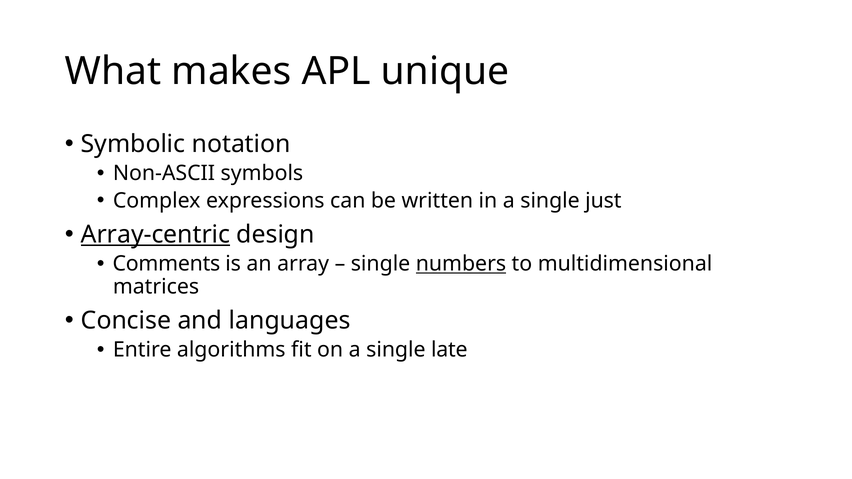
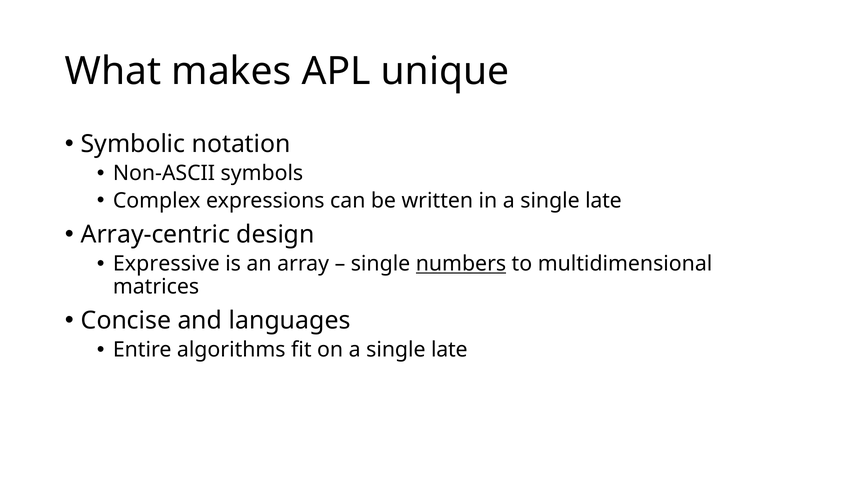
in a single just: just -> late (603, 201)
Array-centric underline: present -> none (156, 235)
Comments: Comments -> Expressive (166, 264)
